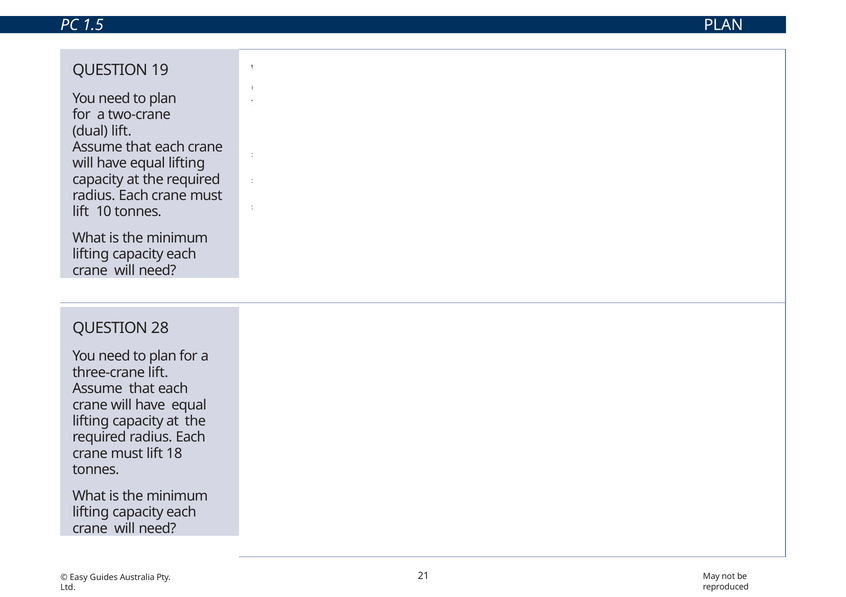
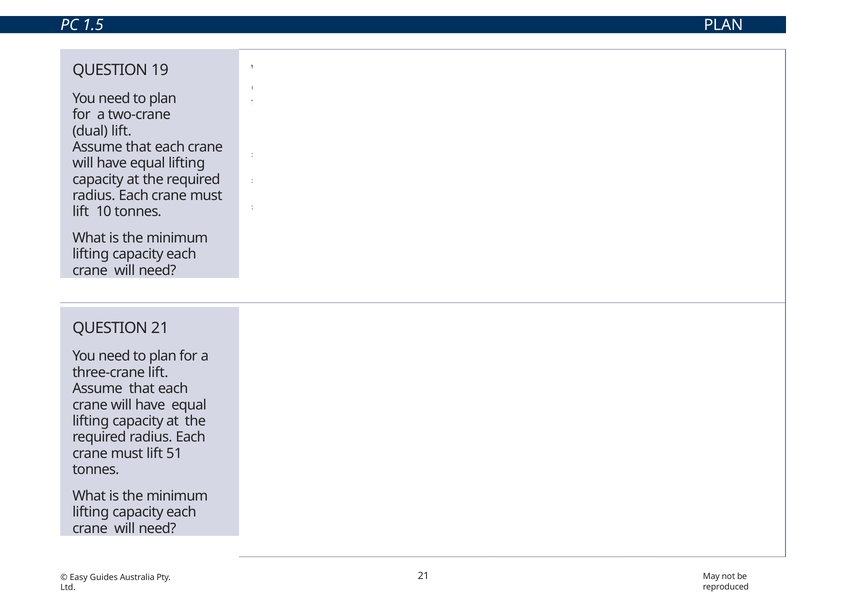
QUESTION 28: 28 -> 21 (160, 328)
18: 18 -> 51 (174, 454)
